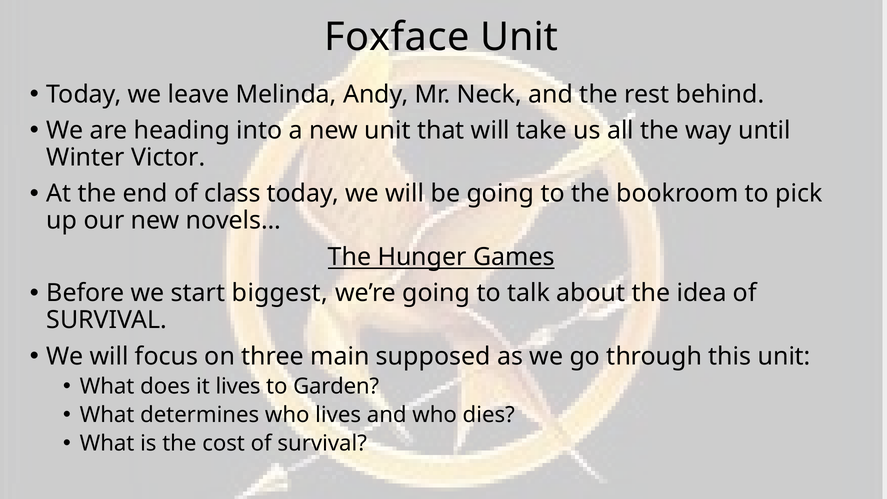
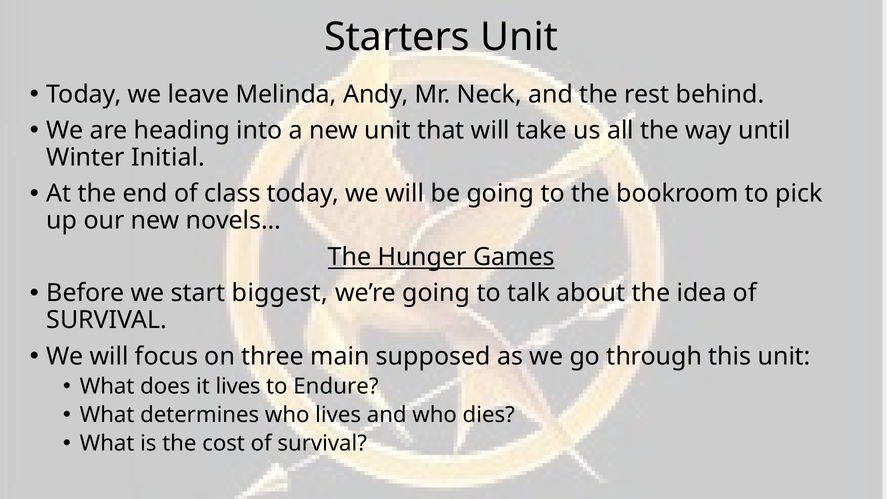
Foxface: Foxface -> Starters (397, 37)
Victor: Victor -> Initial (168, 157)
Garden: Garden -> Endure (336, 386)
